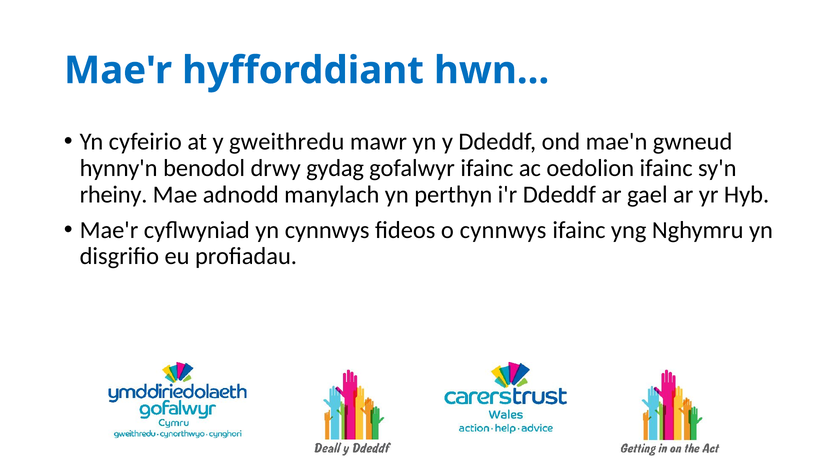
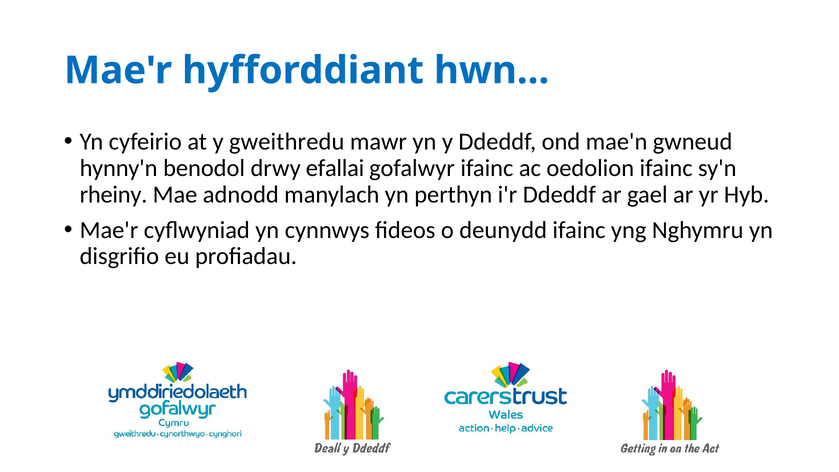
gydag: gydag -> efallai (335, 168)
o cynnwys: cynnwys -> deunydd (503, 230)
